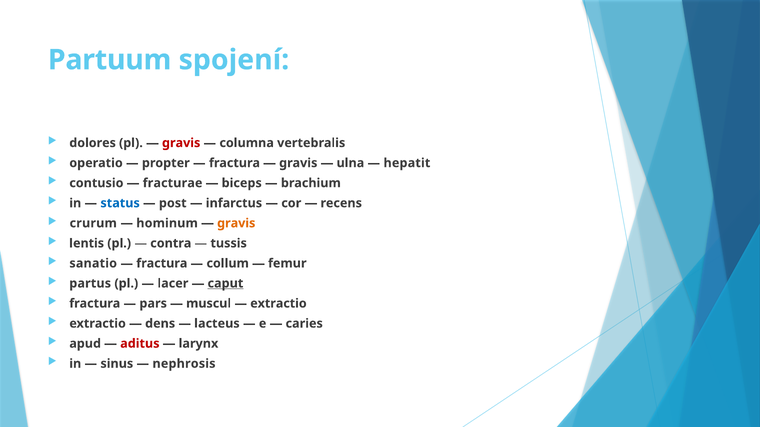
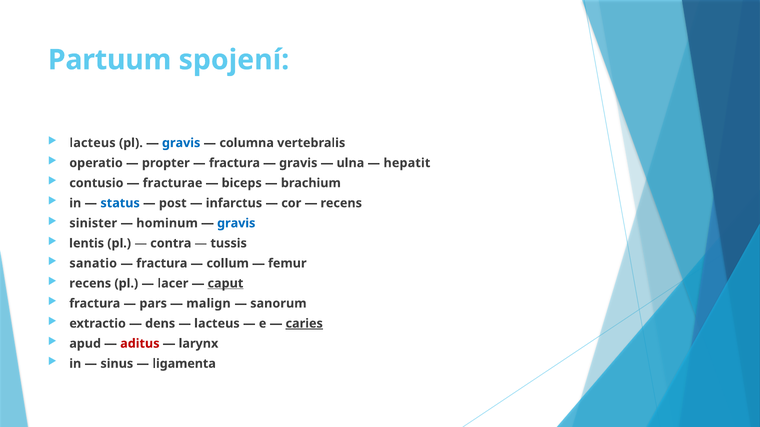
dolores: dolores -> lacteus (92, 143)
gravis colour: red -> blue (181, 143)
crurum: crurum -> sinister (93, 223)
gravis colour: orange -> blue (236, 223)
partus: partus -> recens (90, 284)
muscul: muscul -> malign (208, 304)
extractio: extractio -> sanorum (278, 304)
caries underline: none -> present (304, 324)
nephrosis: nephrosis -> ligamenta (184, 364)
